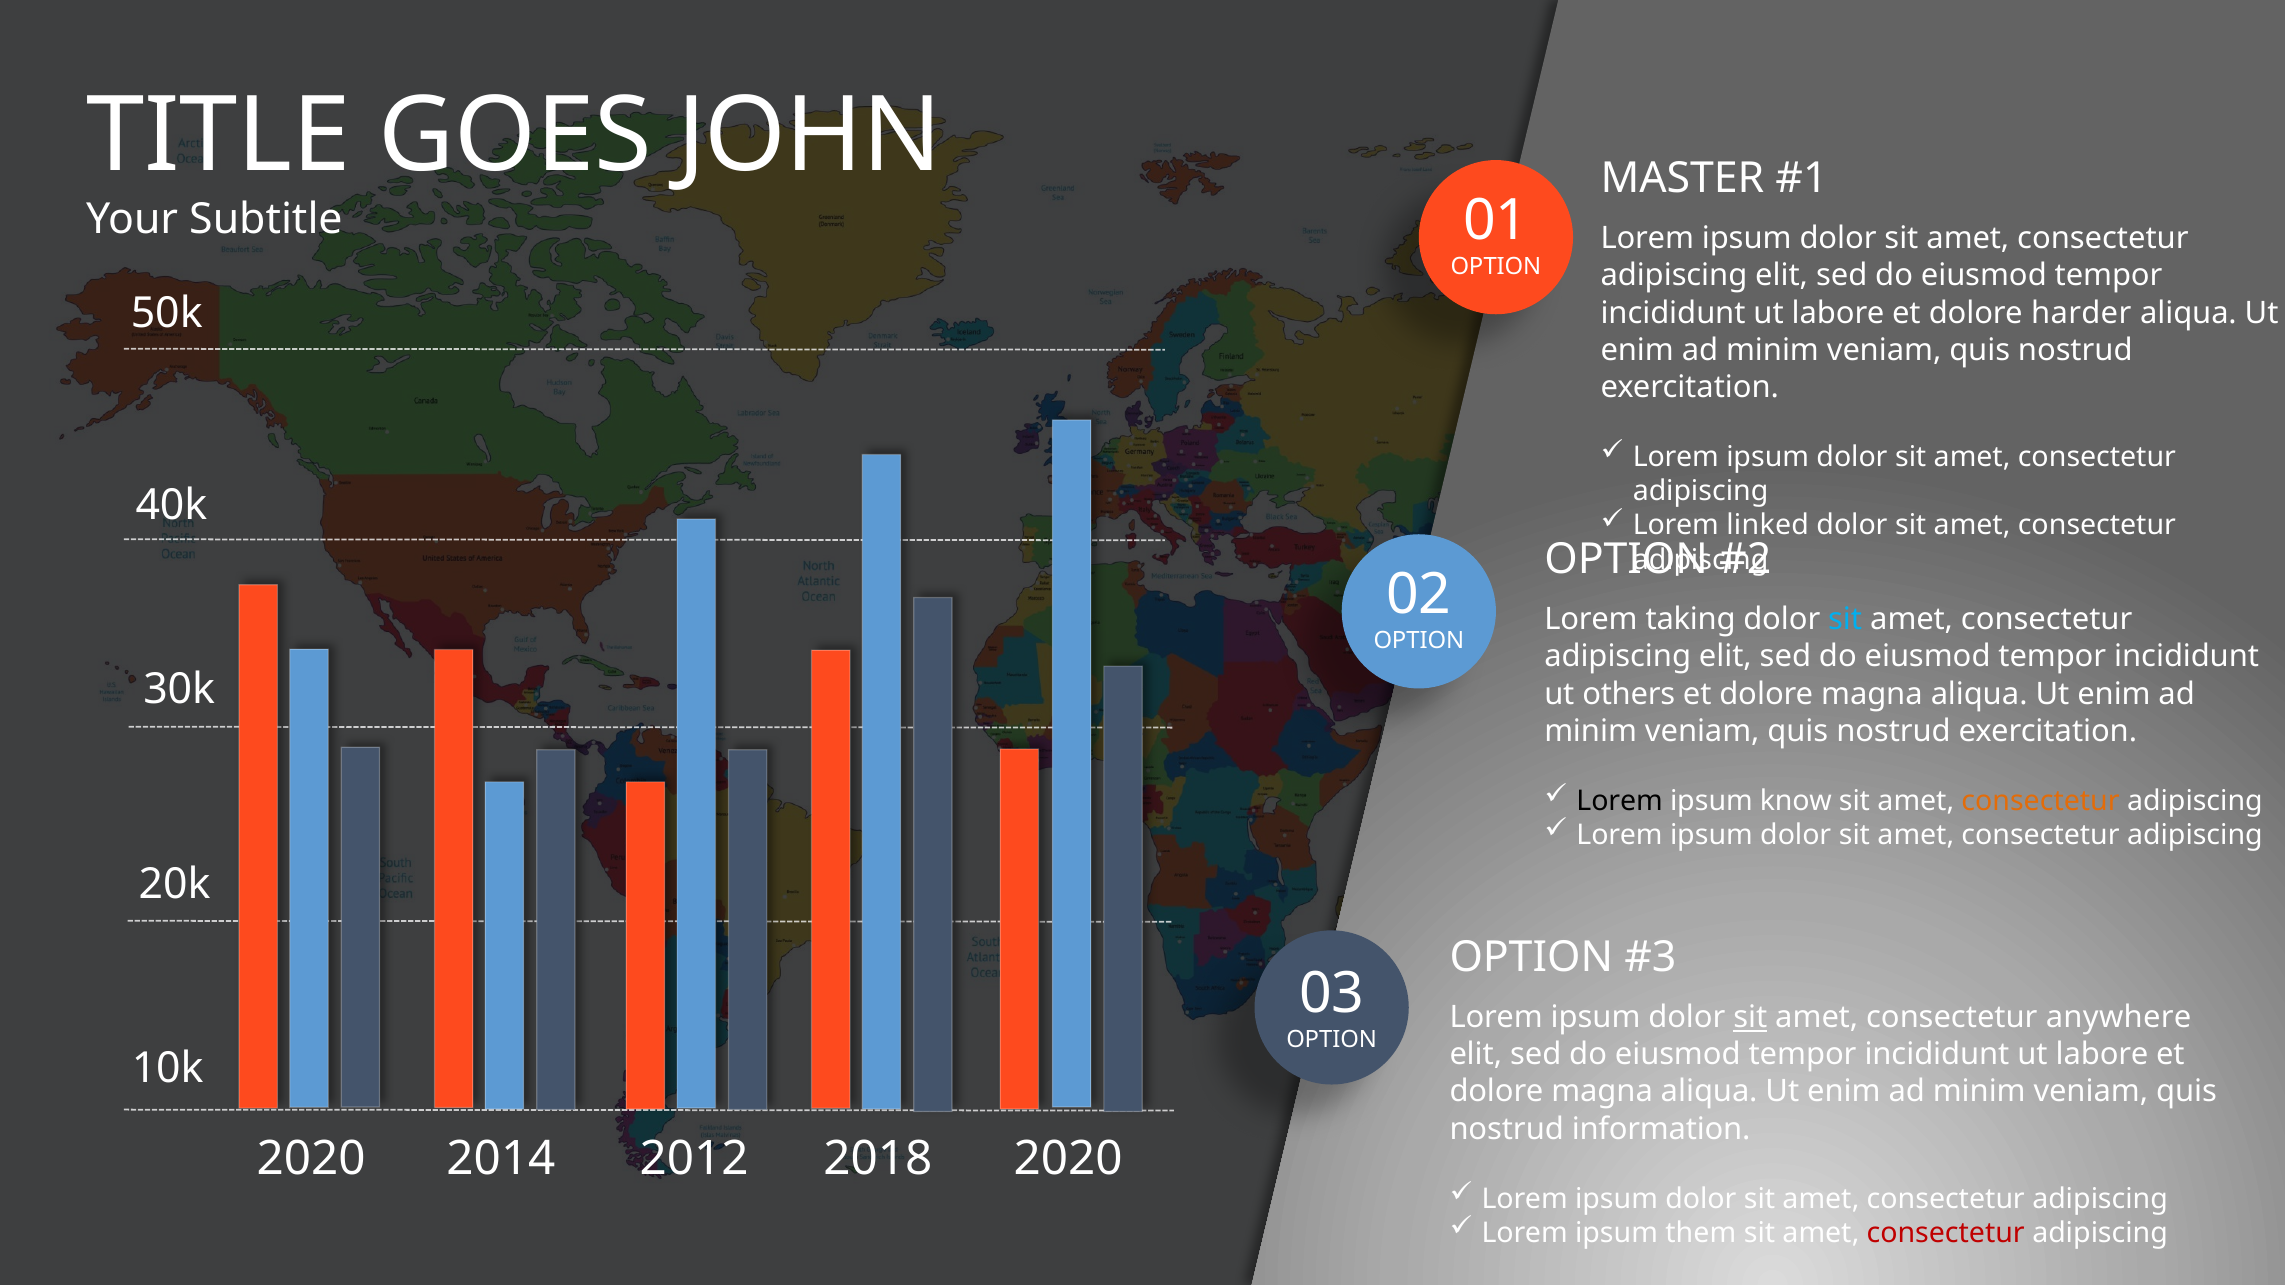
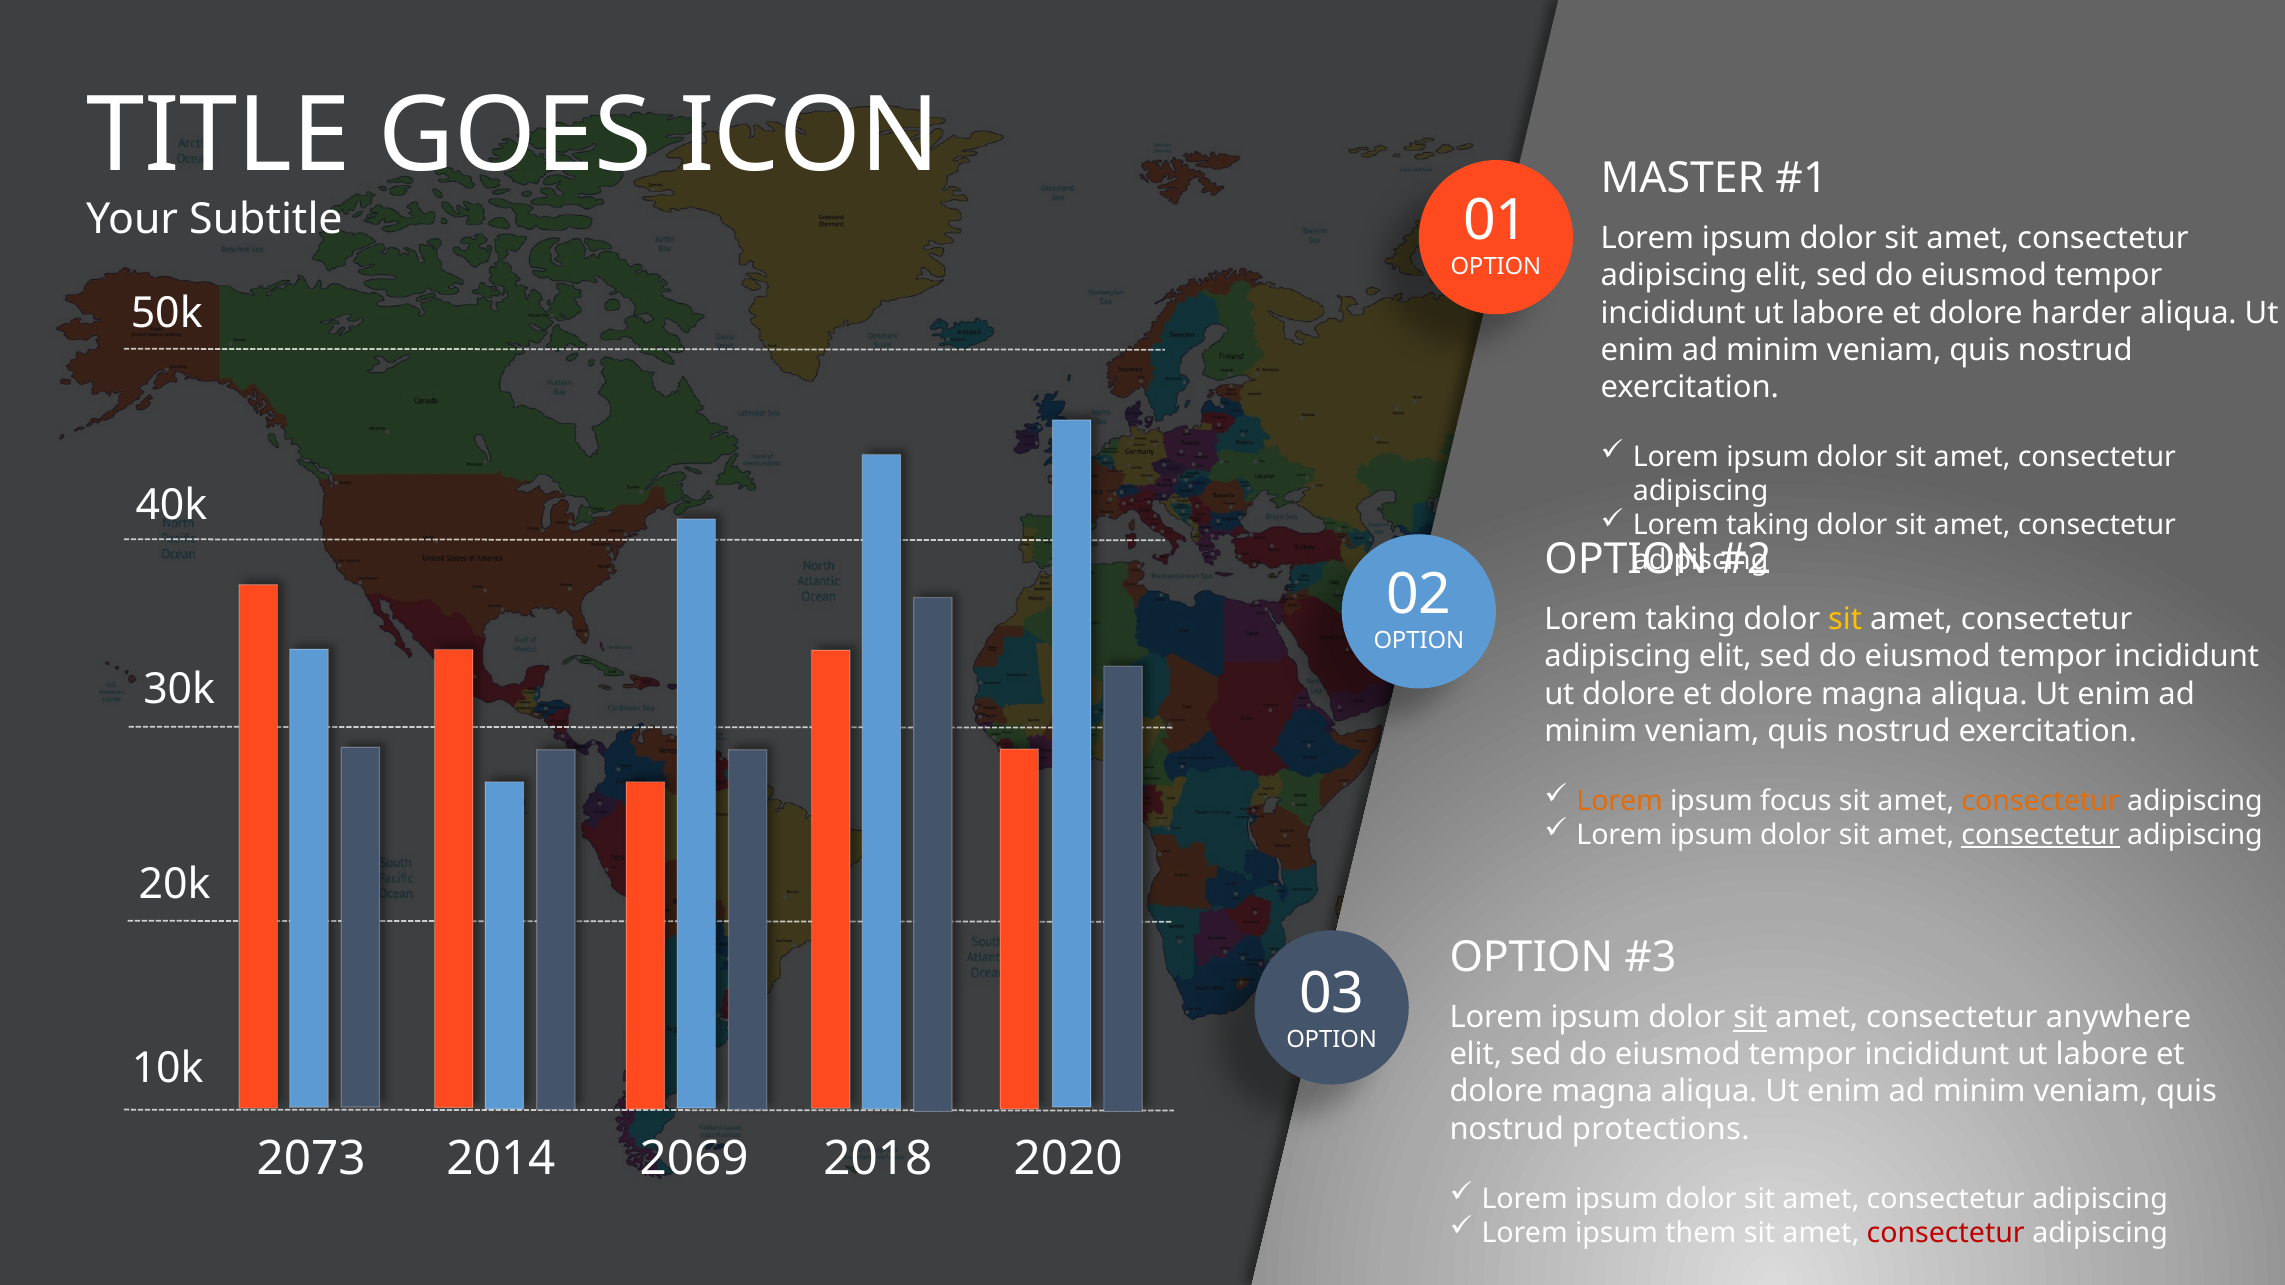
JOHN: JOHN -> ICON (810, 136)
linked: linked -> taking (1768, 526)
sit colour: light blue -> yellow (1845, 620)
ut others: others -> dolore (1629, 694)
Lorem colour: black -> orange (1620, 801)
know: know -> focus (1796, 801)
consectetur underline: none -> present (2041, 835)
information: information -> protections (1661, 1129)
2020: 2020 -> 2073 (311, 1159)
2012: 2012 -> 2069 (694, 1159)
